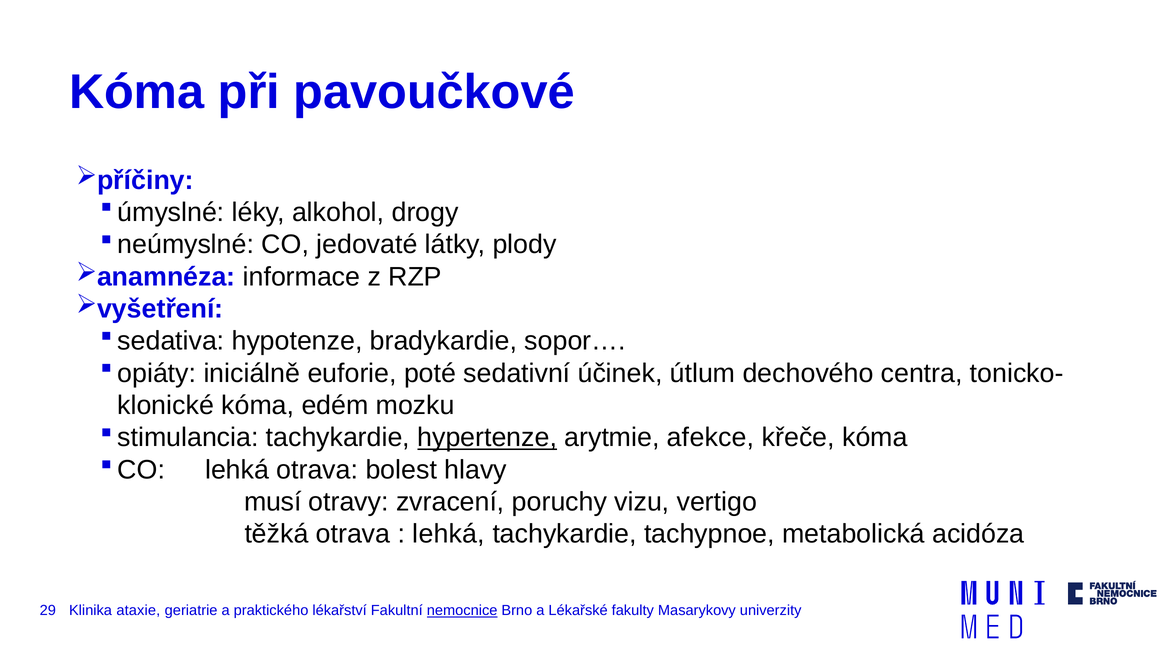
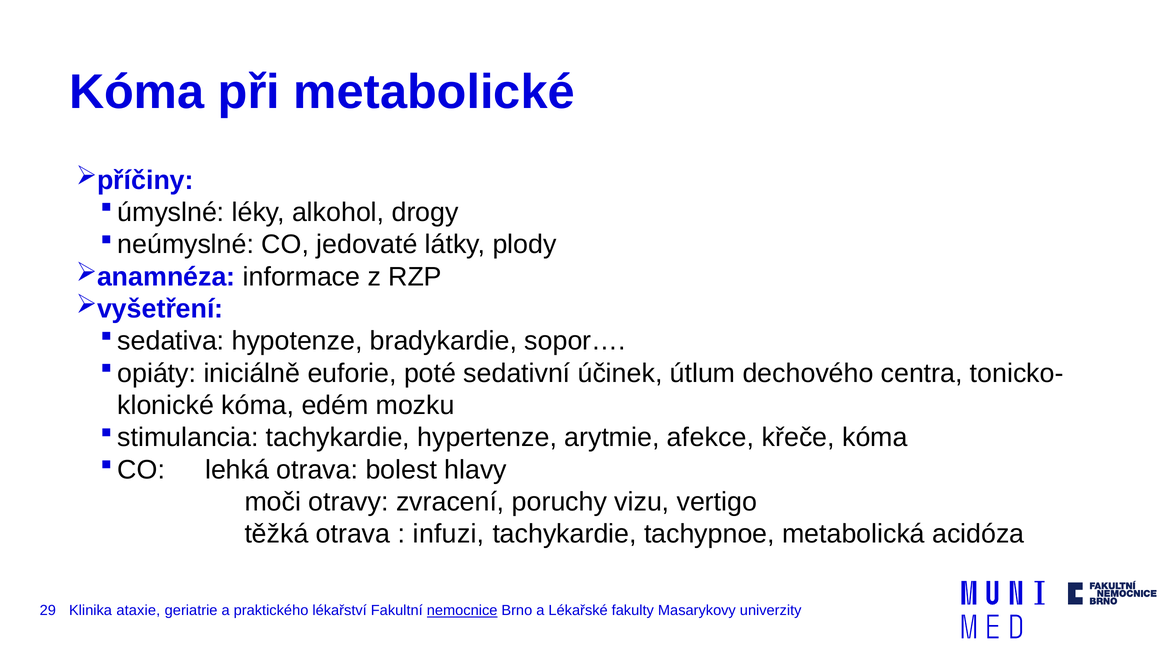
pavoučkové: pavoučkové -> metabolické (434, 92)
hypertenze underline: present -> none (487, 438)
musí: musí -> moči (273, 502)
lehká: lehká -> infuzi (449, 534)
